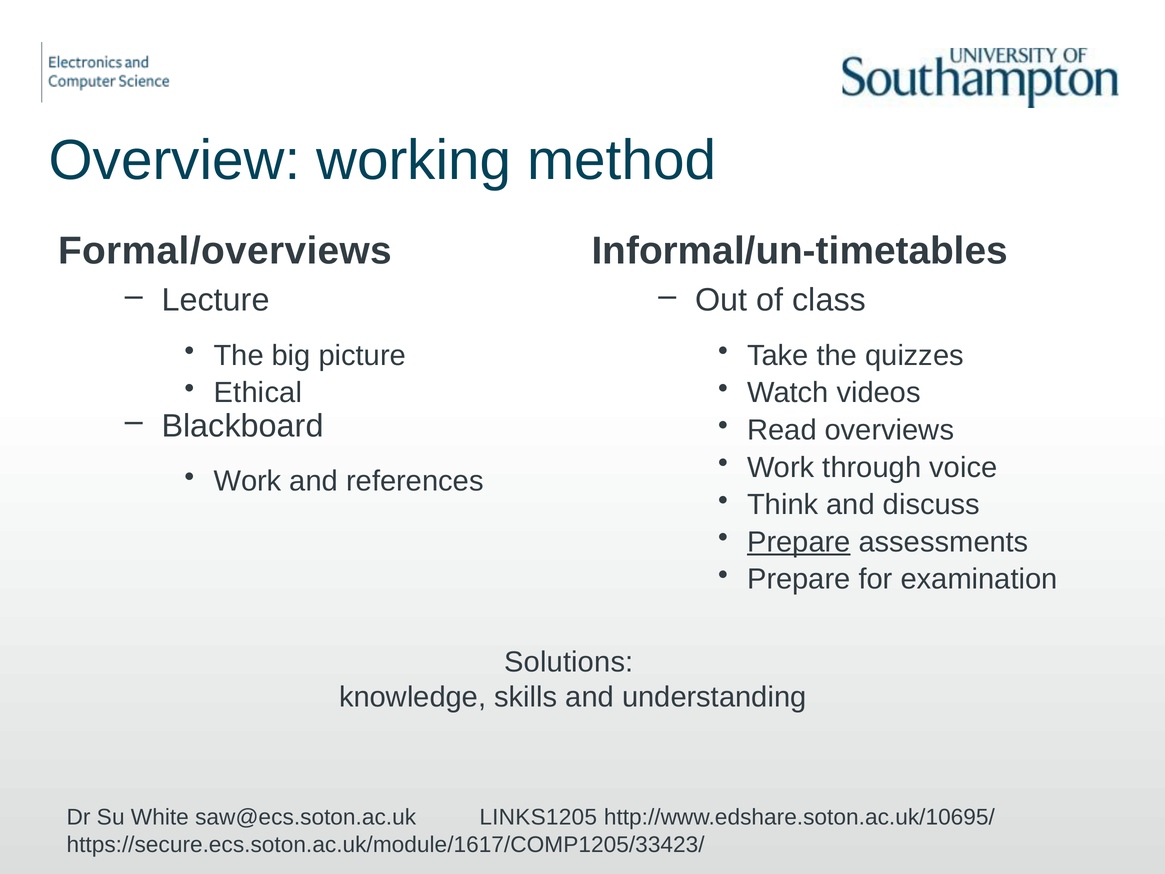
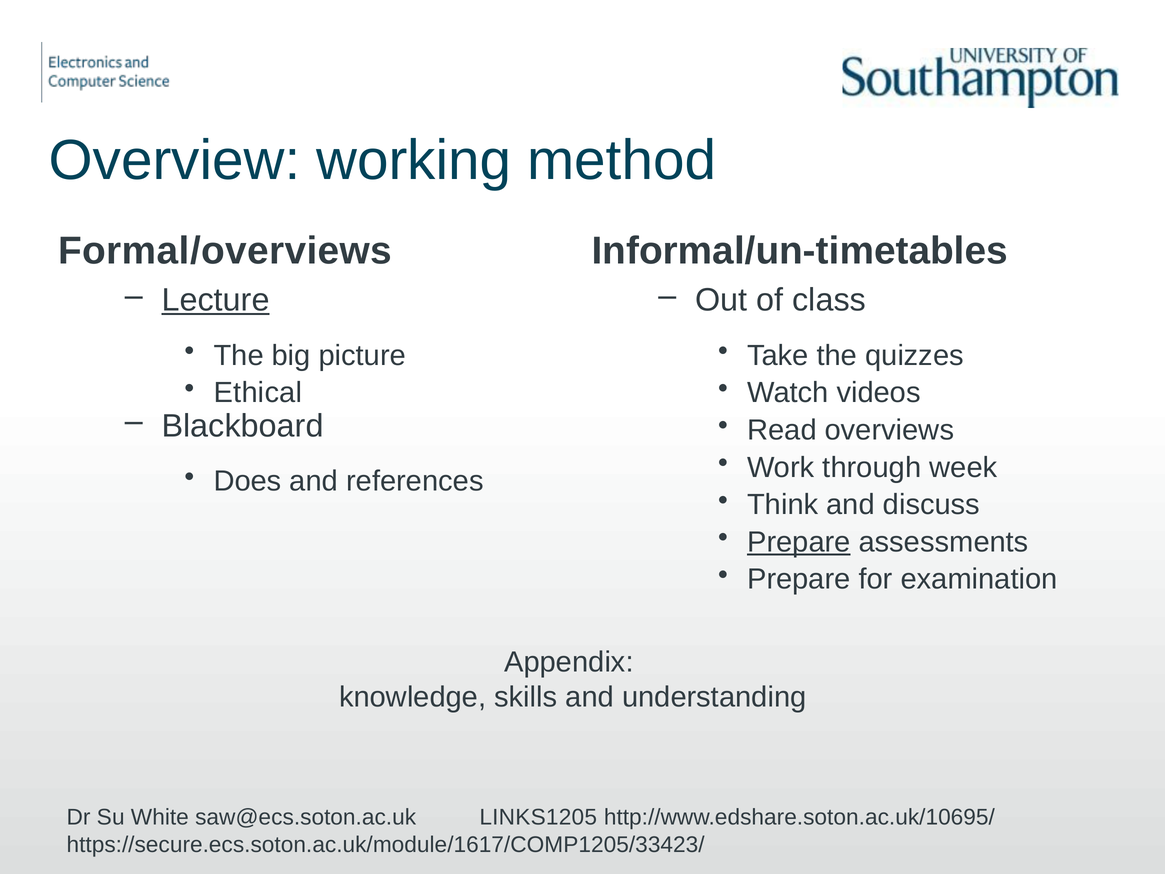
Lecture underline: none -> present (216, 300)
voice: voice -> week (963, 467)
Work: Work -> Does (248, 481)
Solutions: Solutions -> Appendix (569, 662)
